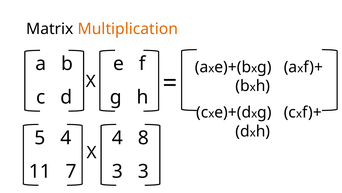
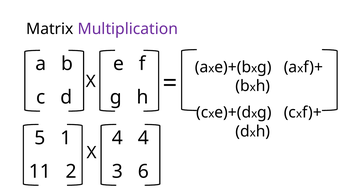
Multiplication colour: orange -> purple (128, 29)
5 4: 4 -> 1 (66, 138)
4 8: 8 -> 4 (143, 138)
7: 7 -> 2 (71, 171)
3 3: 3 -> 6 (143, 171)
